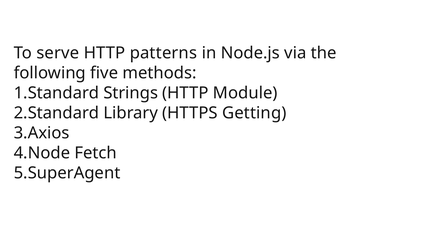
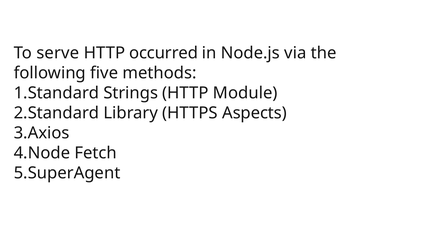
patterns: patterns -> occurred (164, 53)
Getting: Getting -> Aspects (254, 113)
